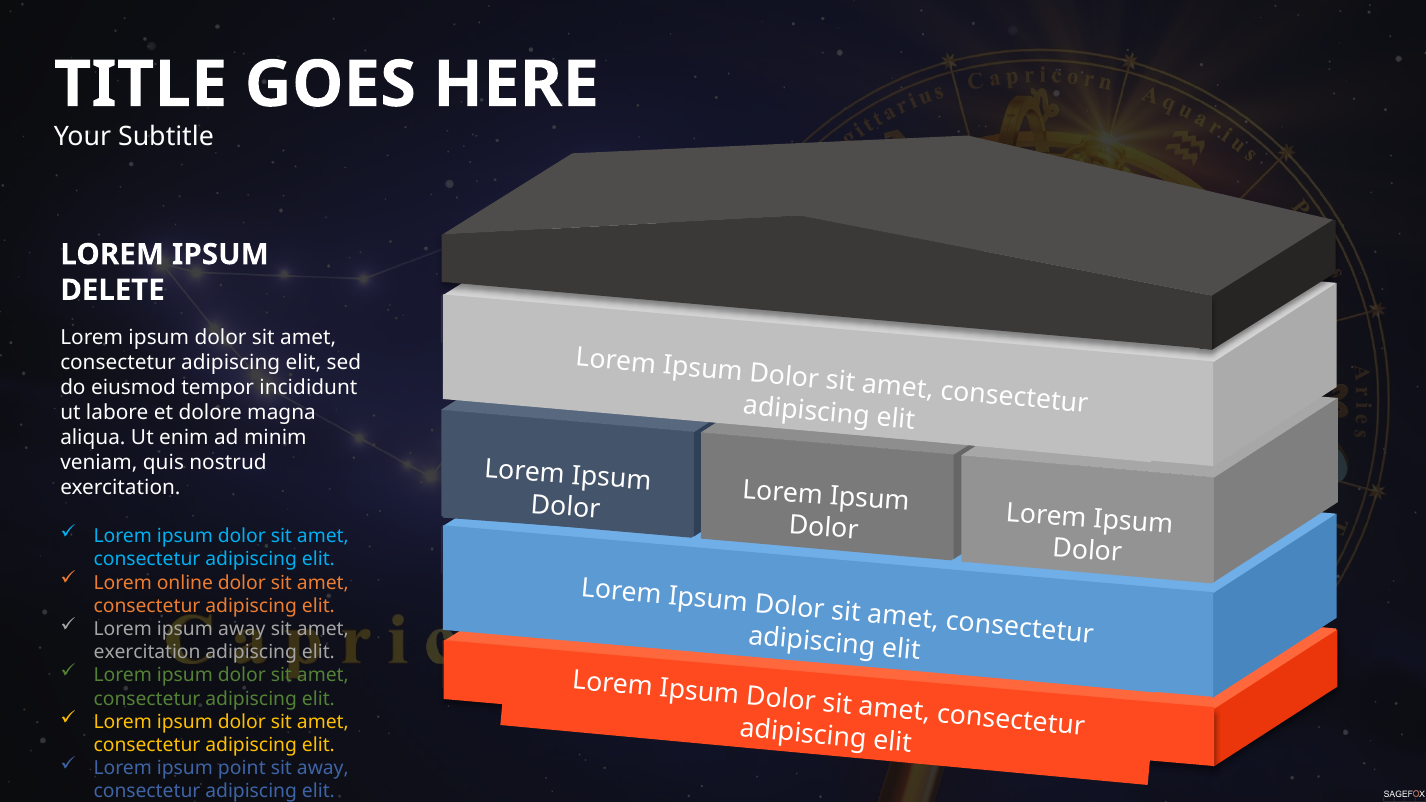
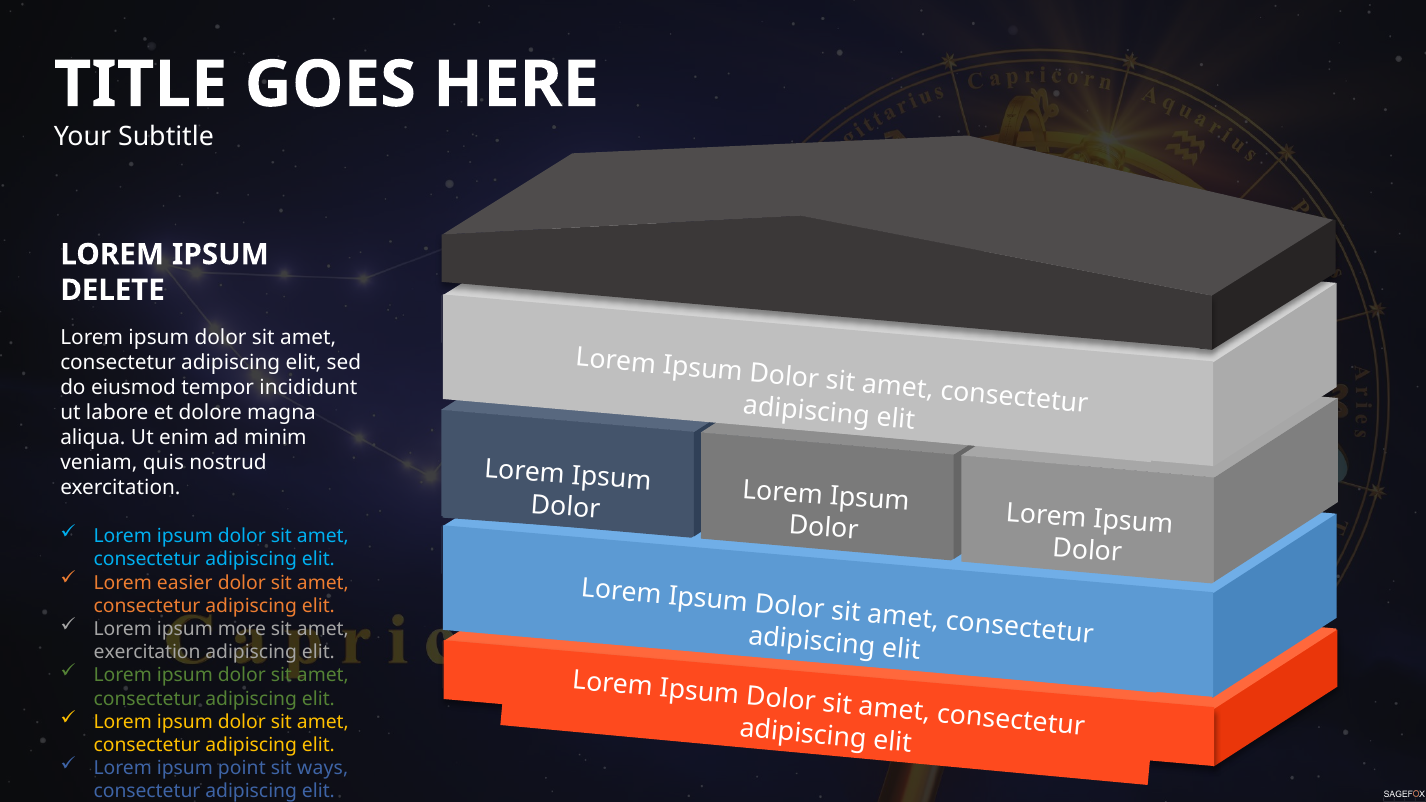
online: online -> easier (185, 583)
ipsum away: away -> more (242, 629)
sit away: away -> ways (323, 768)
